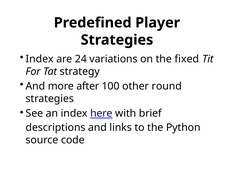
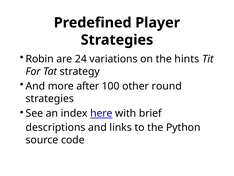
Index: Index -> Robin (40, 59)
fixed: fixed -> hints (187, 59)
